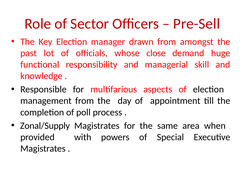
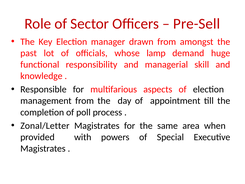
close: close -> lamp (156, 53)
Zonal/Supply: Zonal/Supply -> Zonal/Letter (45, 125)
